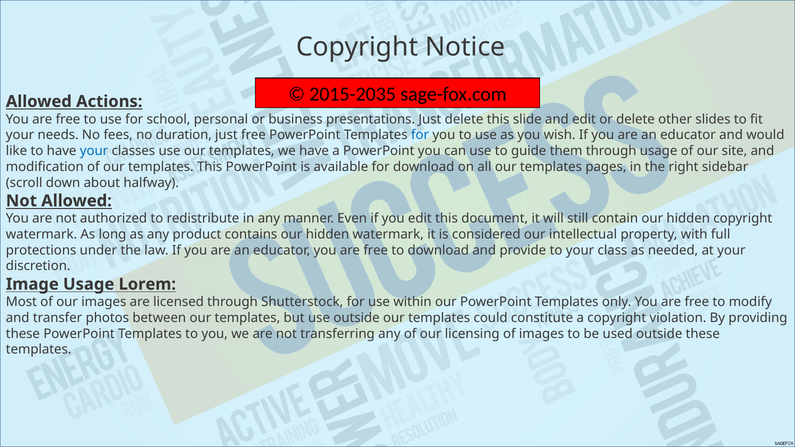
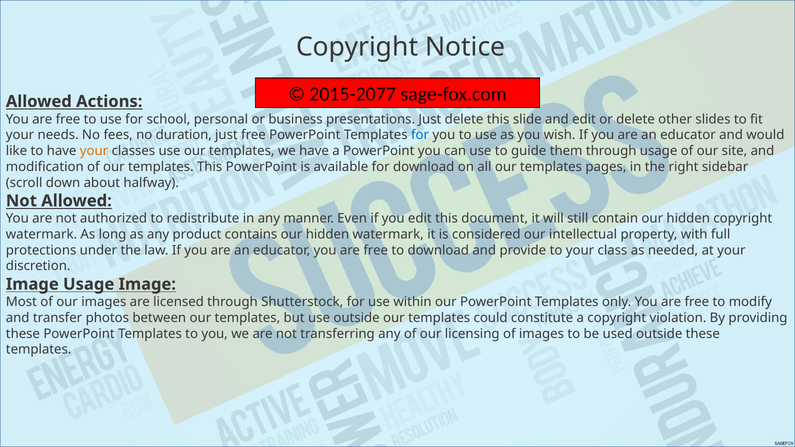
2015-2035: 2015-2035 -> 2015-2077 (353, 94)
your colour: blue -> orange (94, 151)
Usage Lorem: Lorem -> Image (147, 284)
